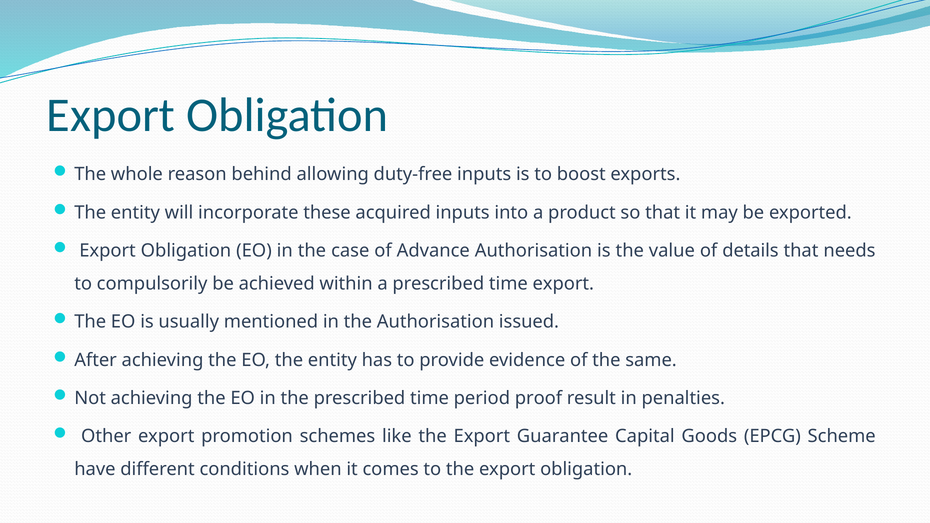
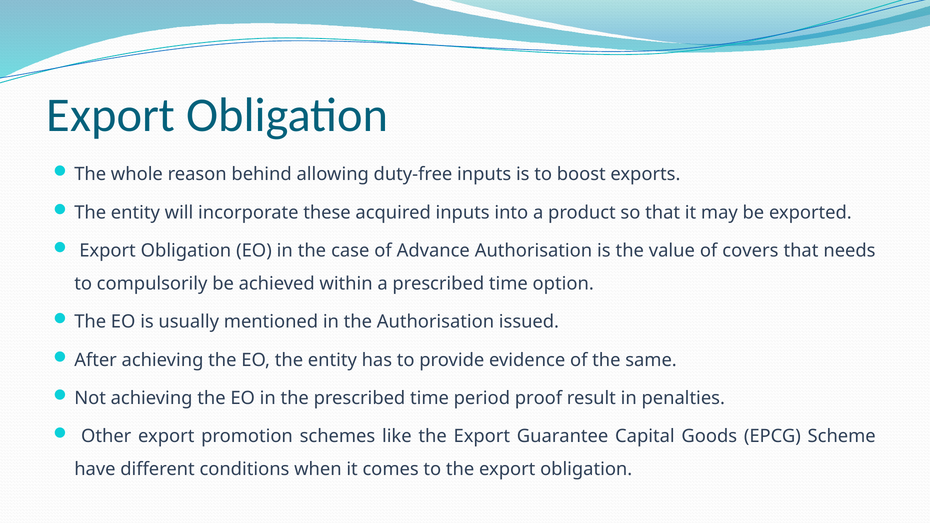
details: details -> covers (750, 251)
time export: export -> option (563, 284)
